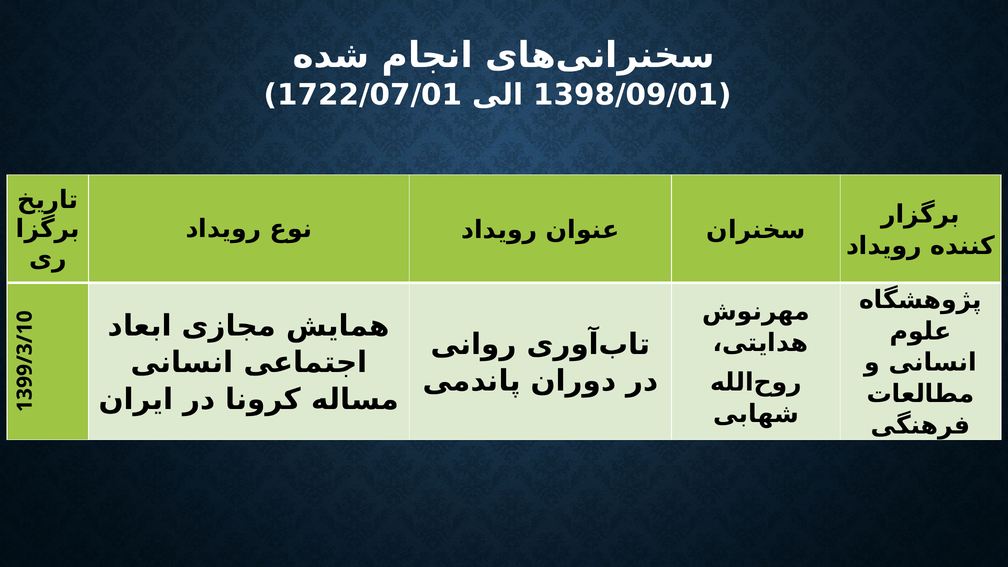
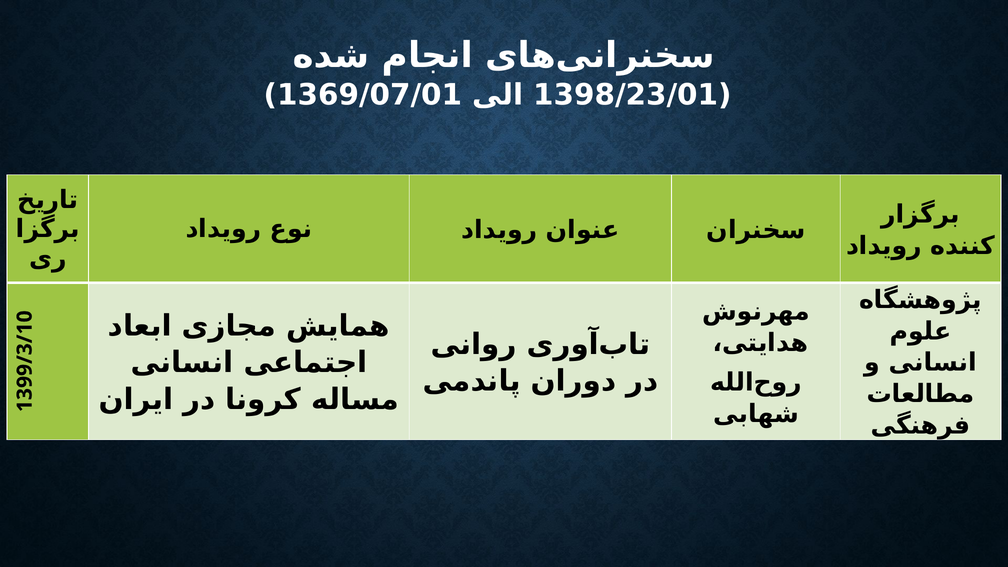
1722/07/01: 1722/07/01 -> 1369/07/01 (370, 95)
1398/09/01: 1398/09/01 -> 1398/23/01 (626, 95)
